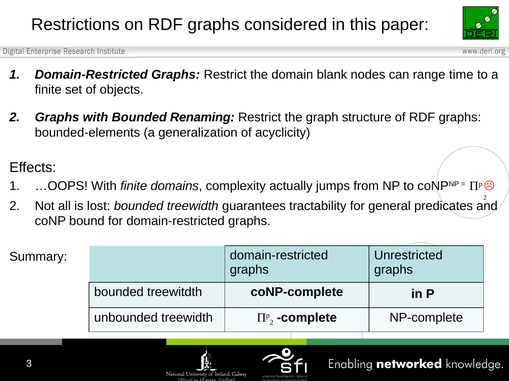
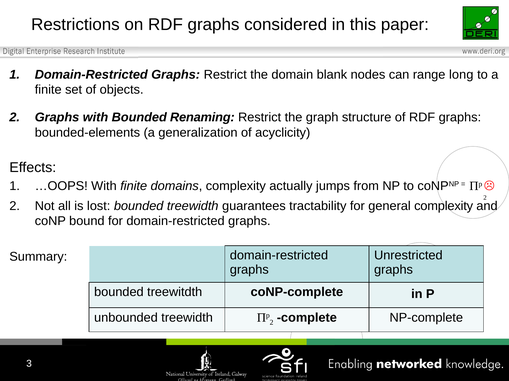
time: time -> long (461, 75)
general predicates: predicates -> complexity (444, 206)
